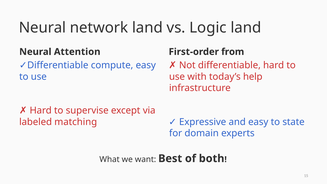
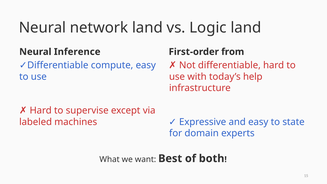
Attention: Attention -> Inference (77, 52)
matching: matching -> machines (76, 122)
